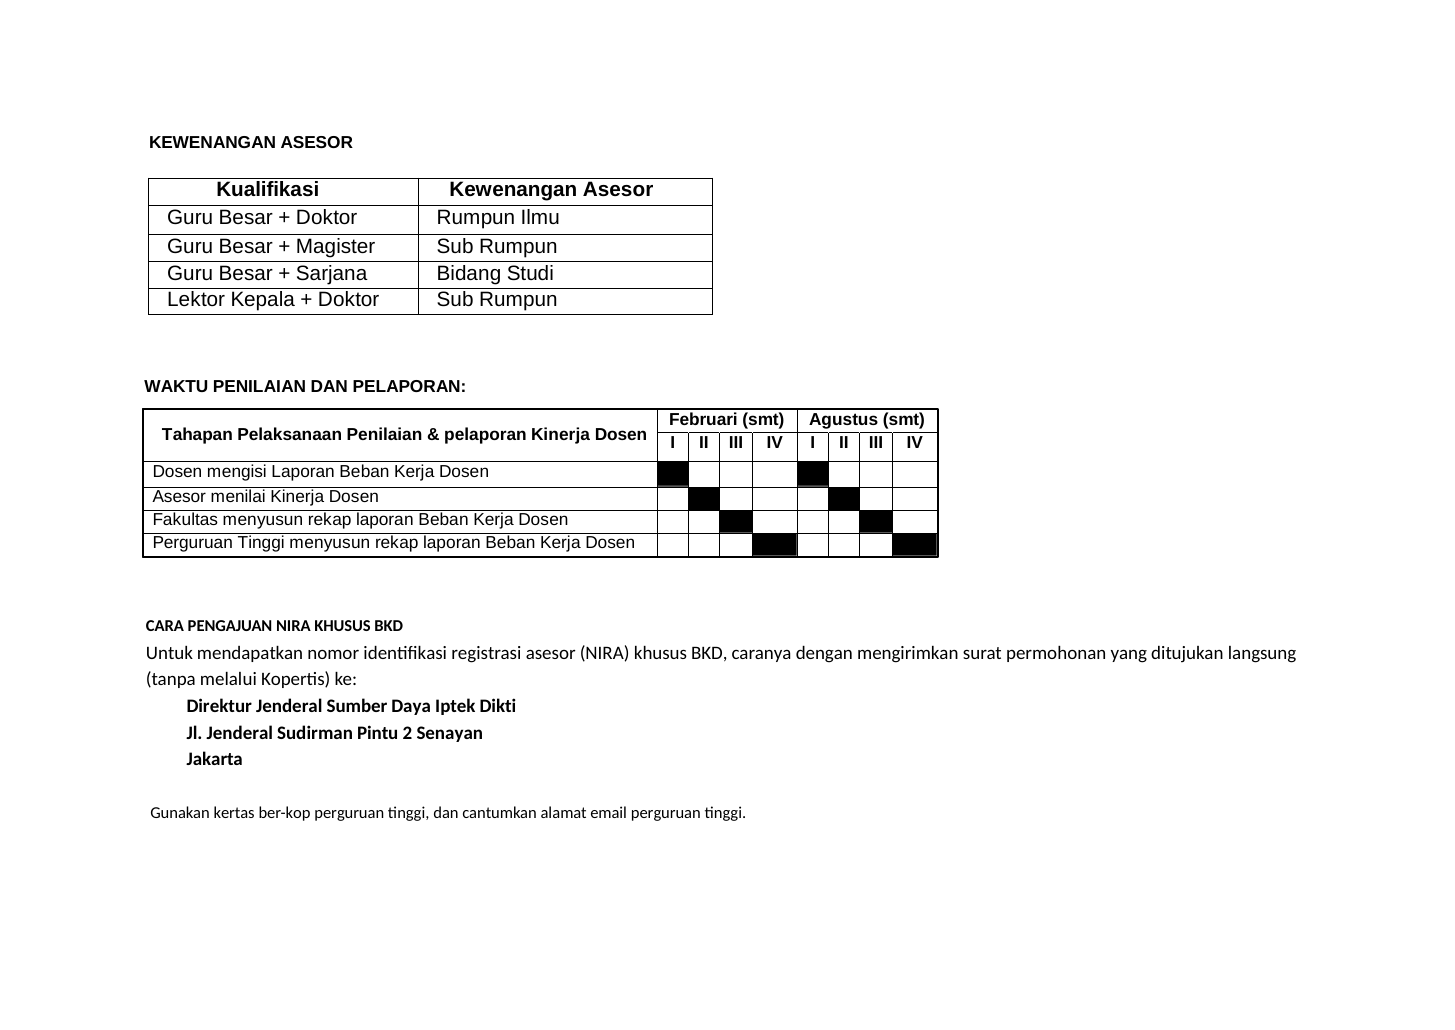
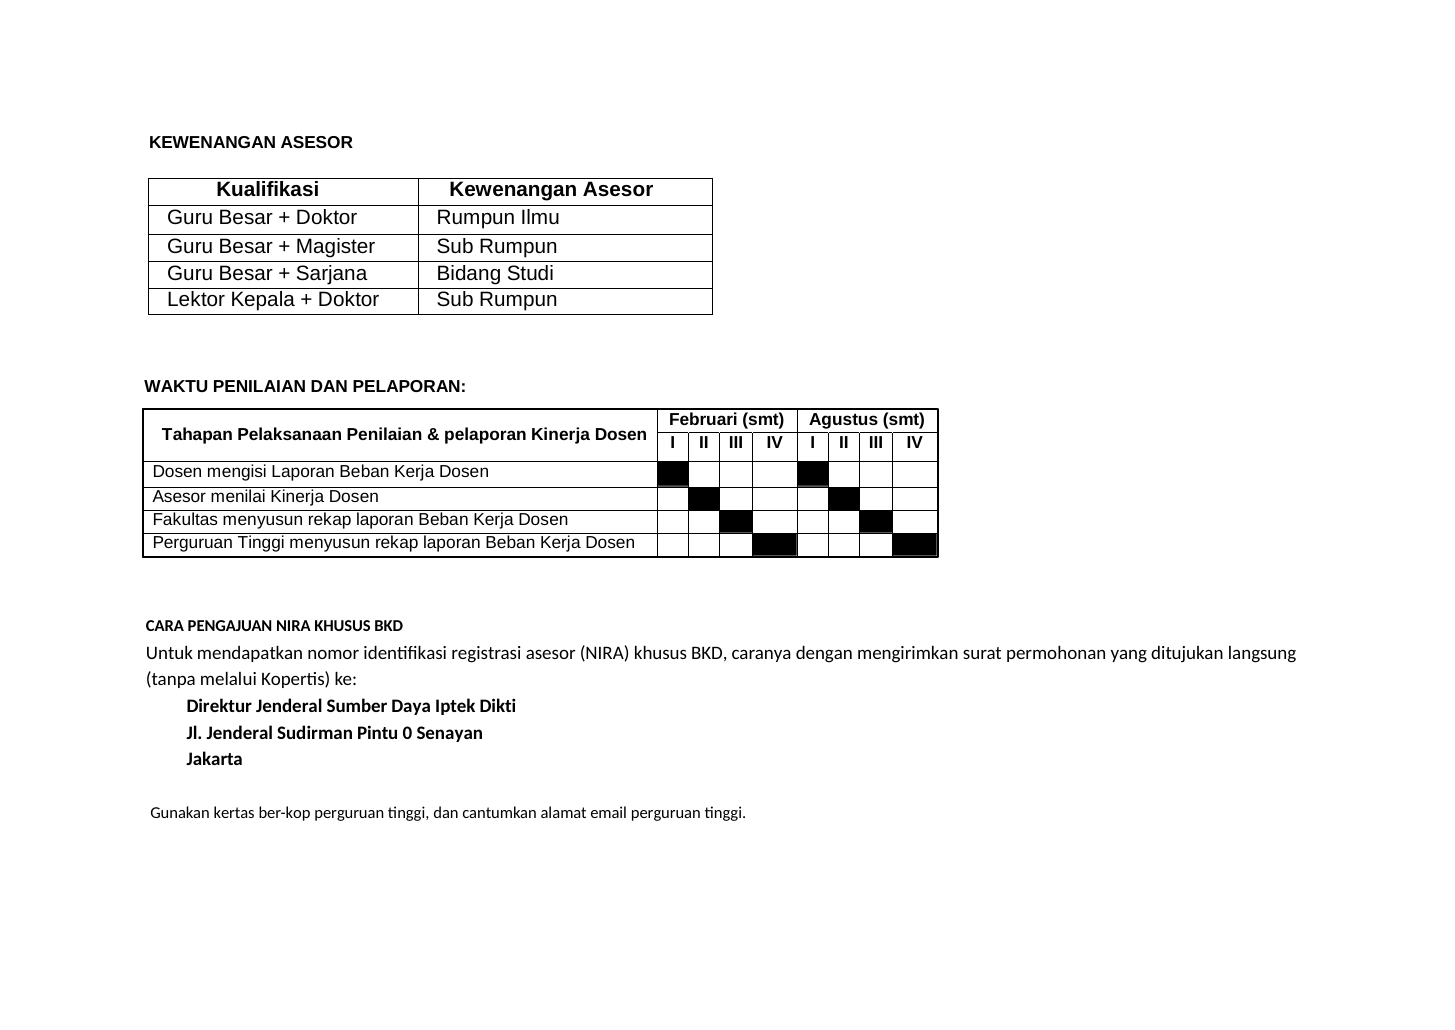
2: 2 -> 0 (408, 733)
